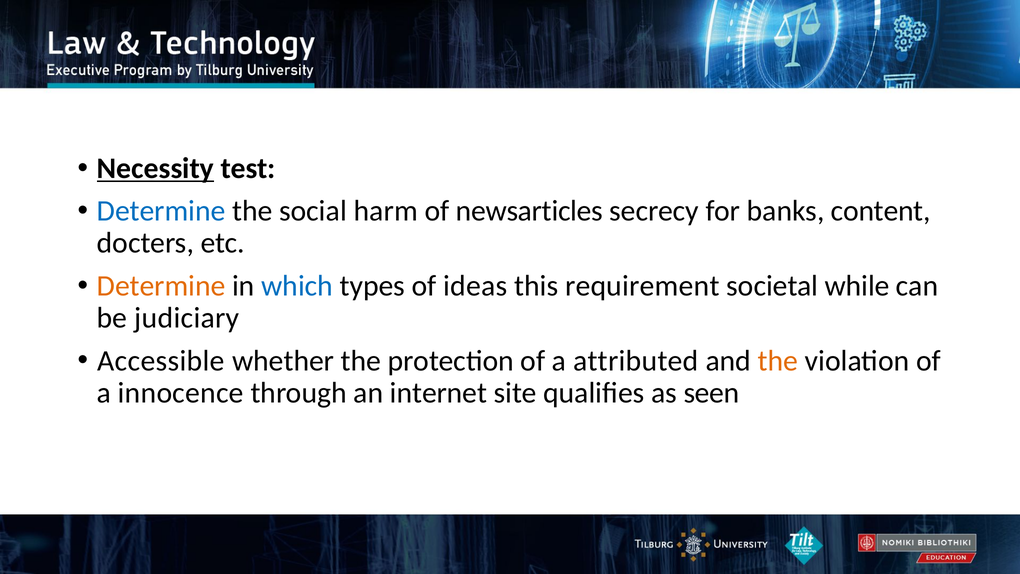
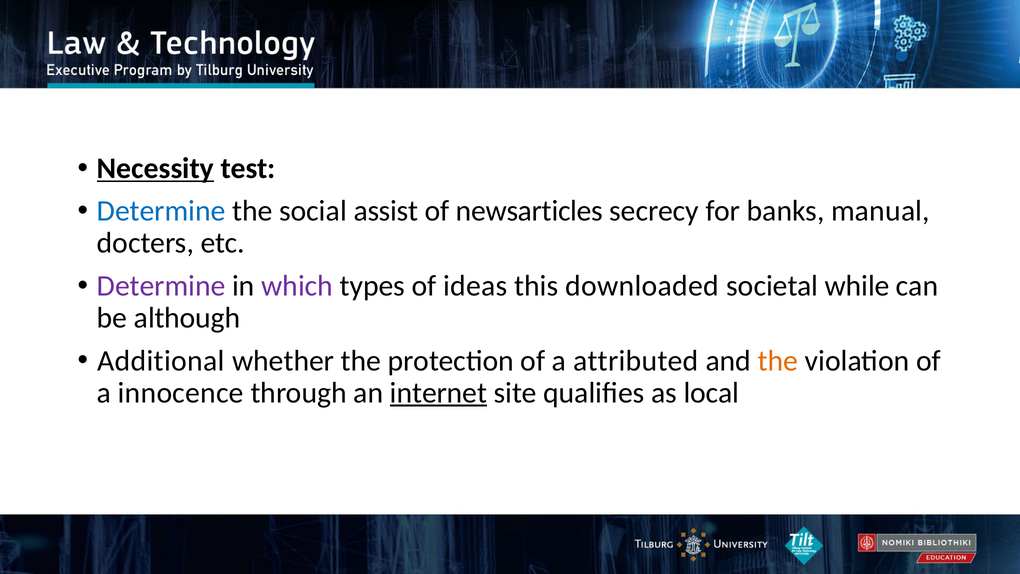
harm: harm -> assist (386, 211)
content: content -> manual (880, 211)
Determine colour: orange -> purple (161, 286)
which colour: blue -> purple (297, 286)
requirement: requirement -> downloaded (642, 286)
judiciary: judiciary -> although (187, 318)
Accessible: Accessible -> Additional (161, 361)
internet underline: none -> present (439, 393)
seen: seen -> local (711, 393)
